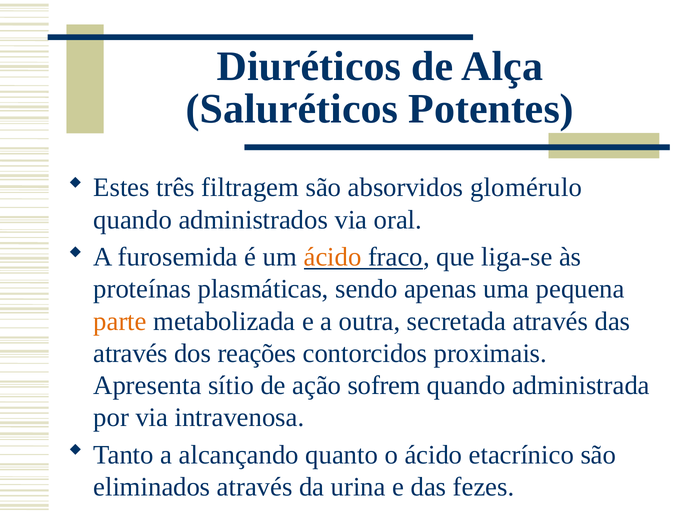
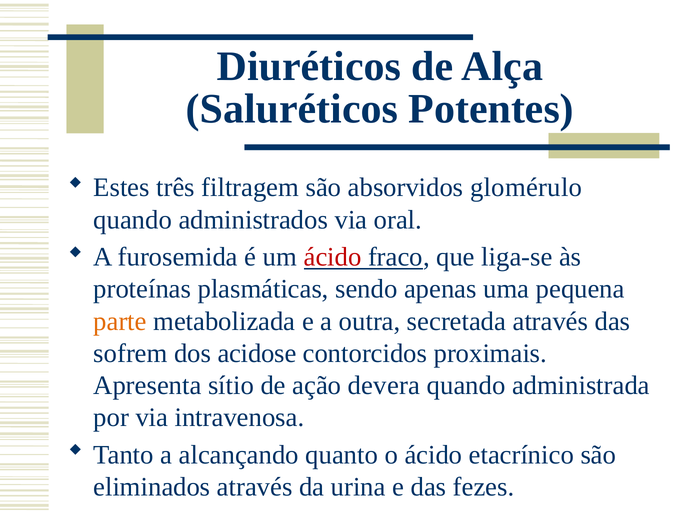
ácido colour: orange -> red (333, 257)
através: através -> sofrem (130, 353)
reações: reações -> acidose (257, 353)
sofrem: sofrem -> devera (384, 386)
